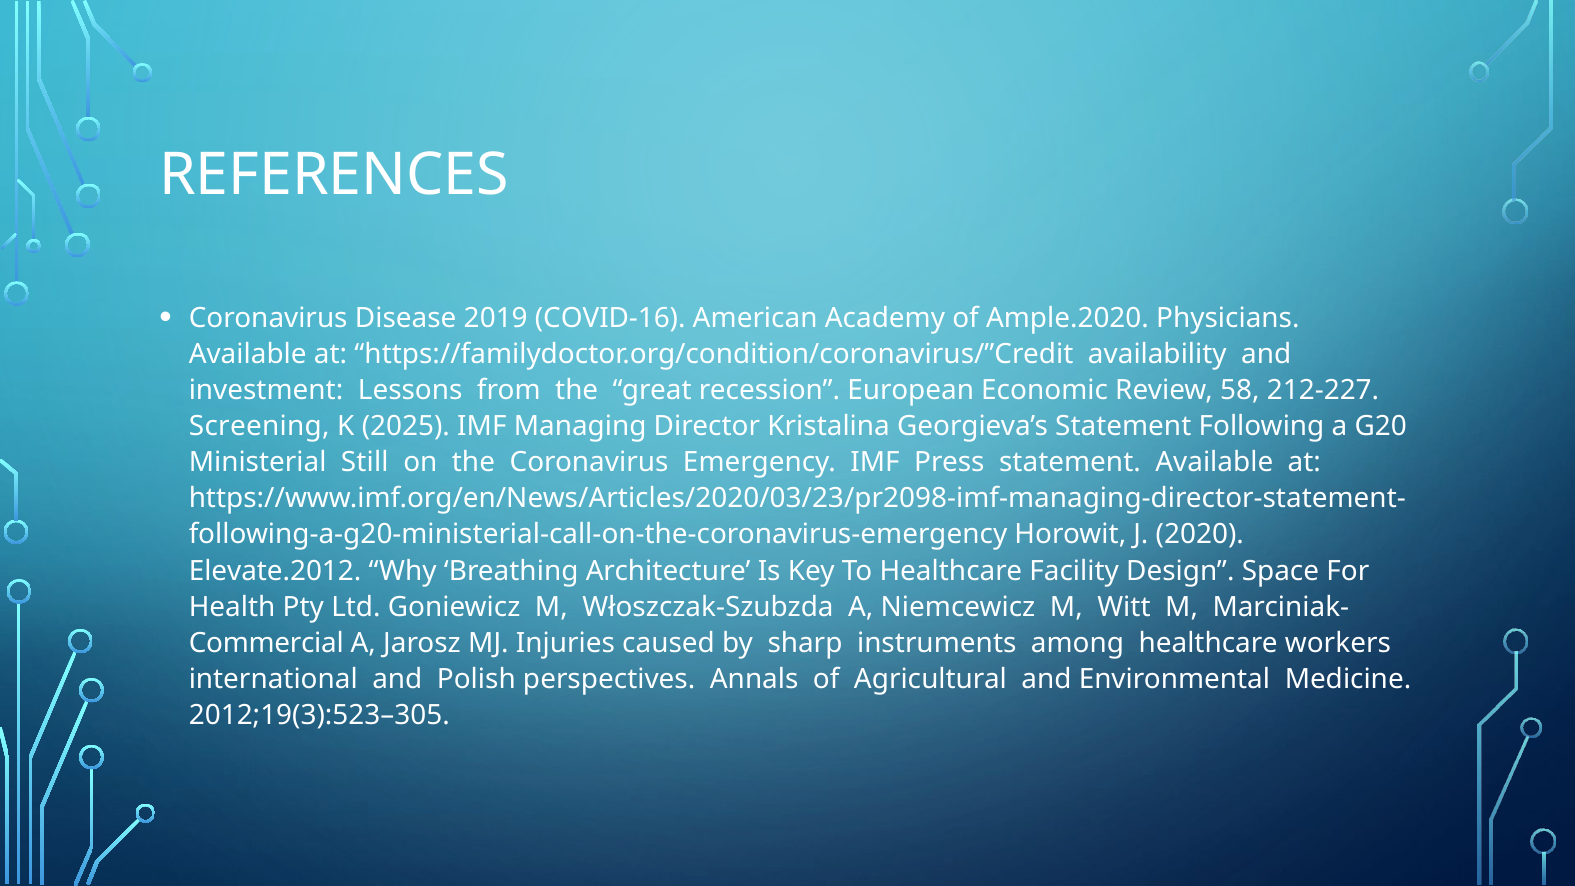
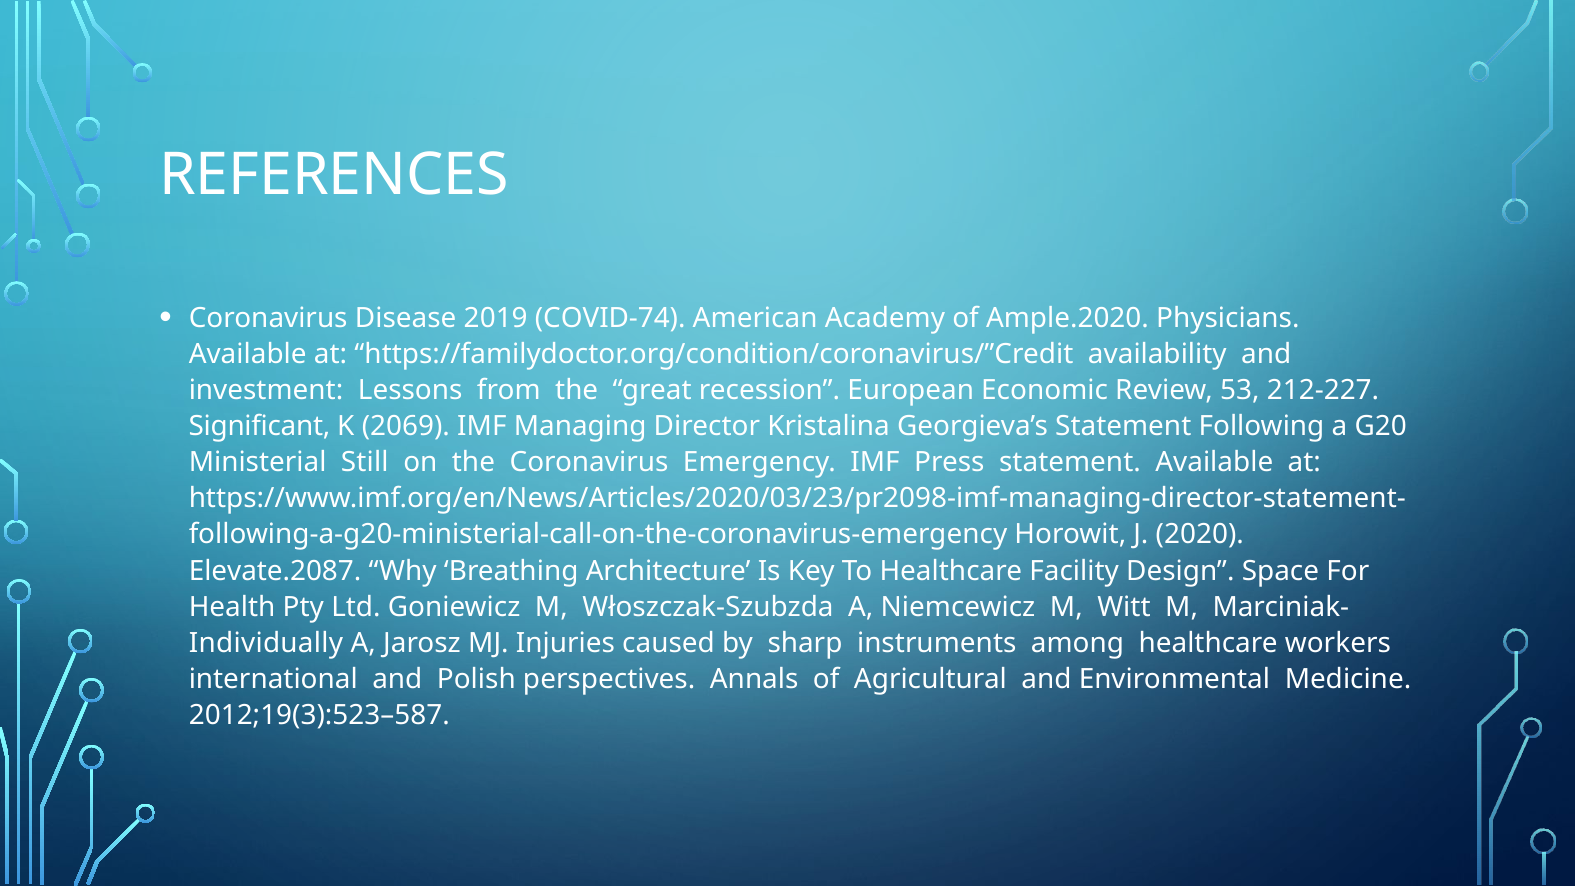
COVID-16: COVID-16 -> COVID-74 (610, 318)
58: 58 -> 53 (1240, 390)
Screening: Screening -> Significant (260, 426)
2025: 2025 -> 2069 (406, 426)
Elevate.2012: Elevate.2012 -> Elevate.2087 (275, 571)
Commercial: Commercial -> Individually (266, 643)
2012;19(3):523–305: 2012;19(3):523–305 -> 2012;19(3):523–587 (319, 715)
